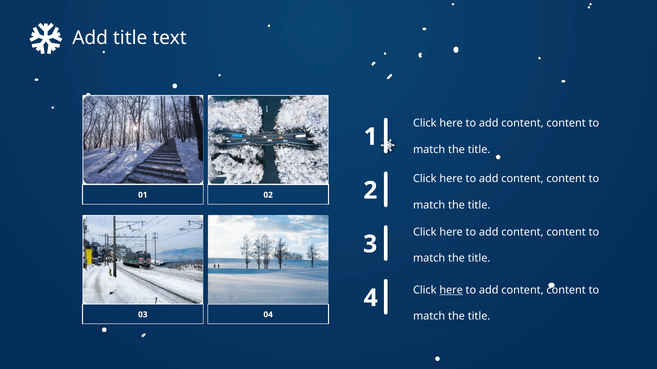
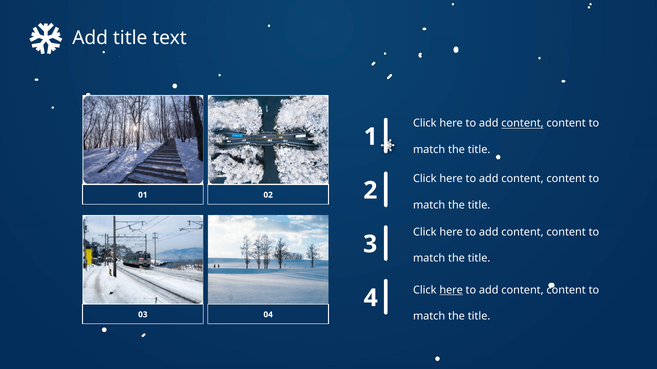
content underline: none -> present (523, 124)
